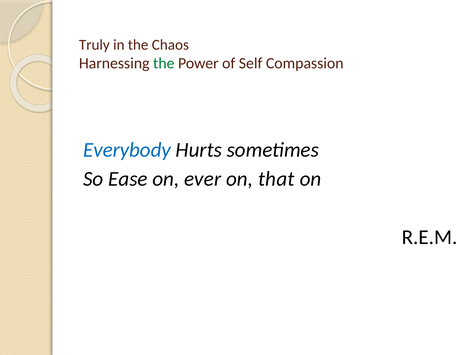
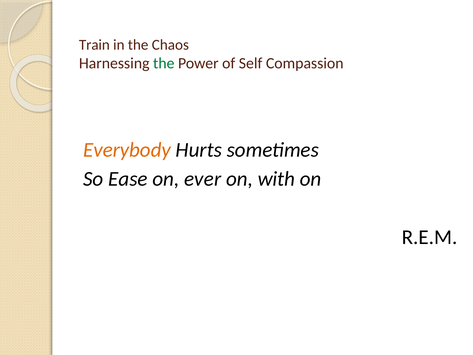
Truly: Truly -> Train (94, 45)
Everybody colour: blue -> orange (127, 150)
that: that -> with (276, 179)
